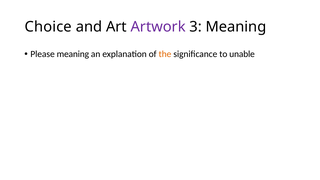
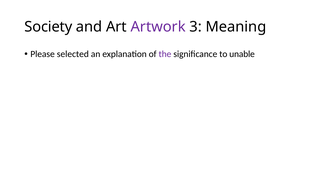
Choice: Choice -> Society (48, 27)
Please meaning: meaning -> selected (73, 54)
the colour: orange -> purple (165, 54)
